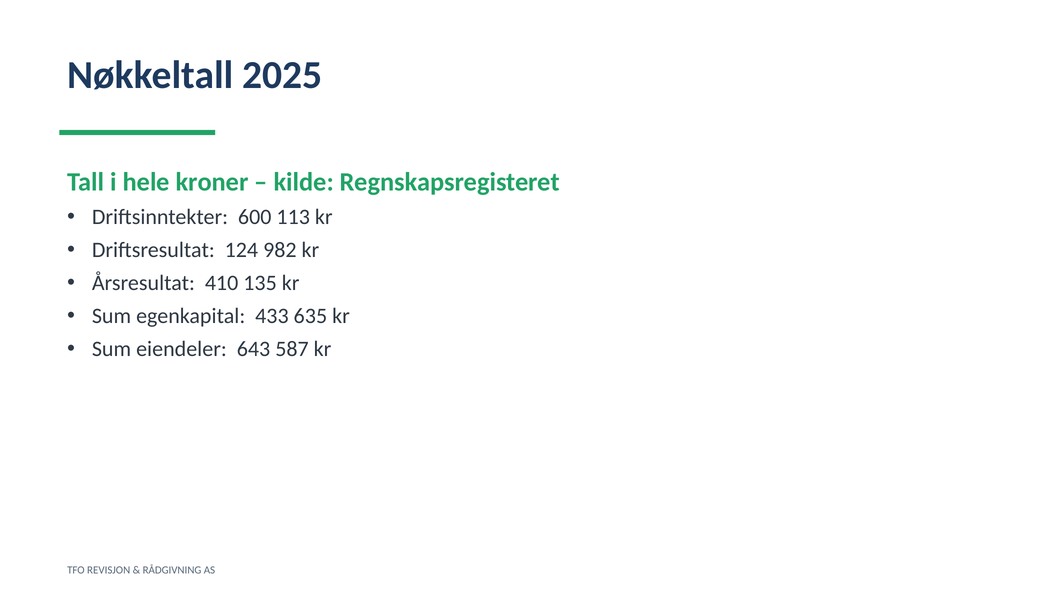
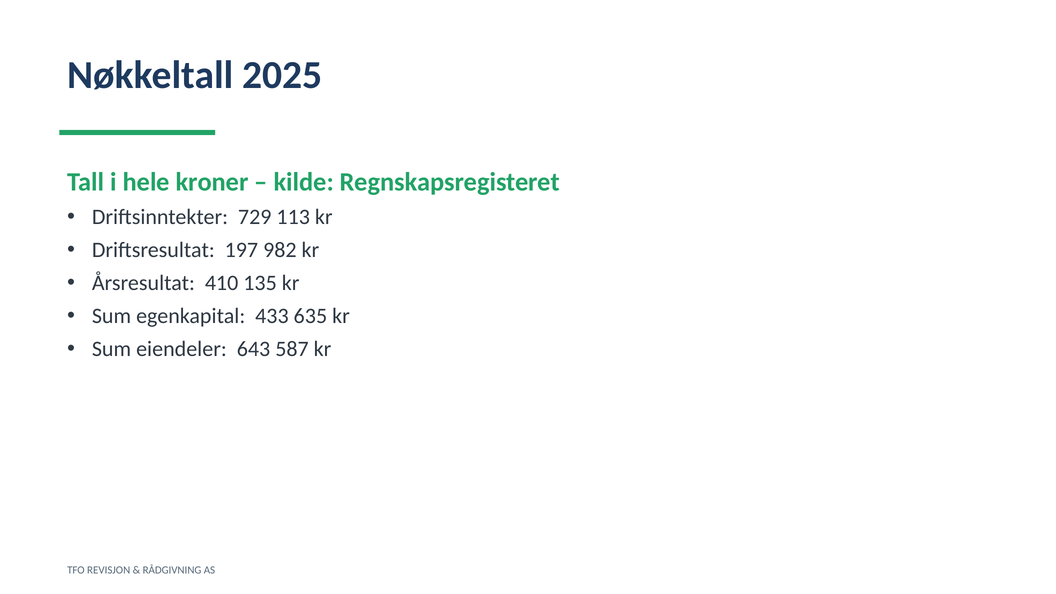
600: 600 -> 729 (255, 217)
124: 124 -> 197 (241, 250)
